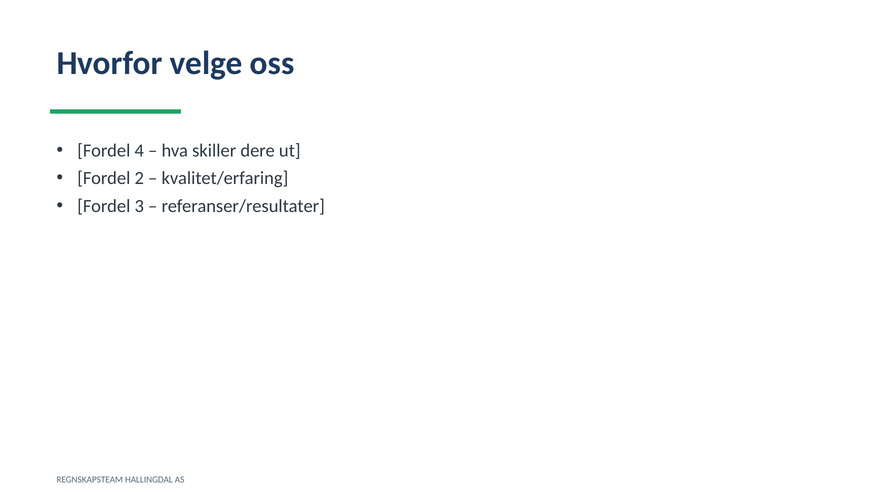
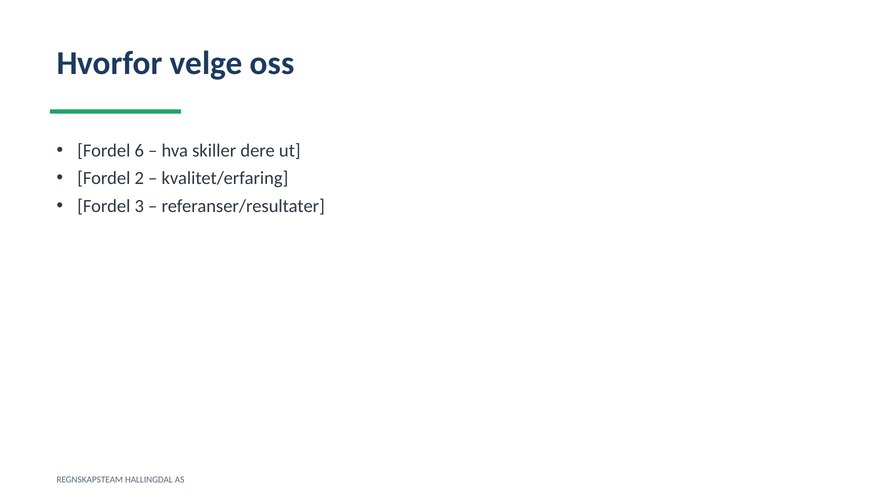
4: 4 -> 6 (139, 150)
